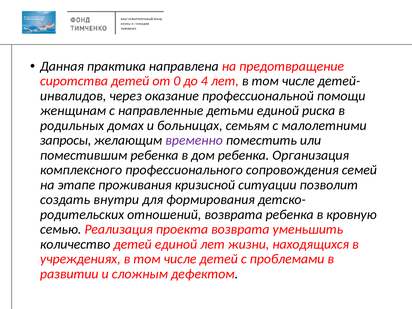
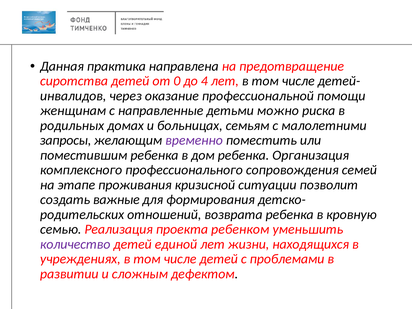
детьми единой: единой -> можно (278, 111)
внутри: внутри -> важные (116, 200)
проекта возврата: возврата -> ребенком (240, 229)
количество colour: black -> purple (75, 244)
